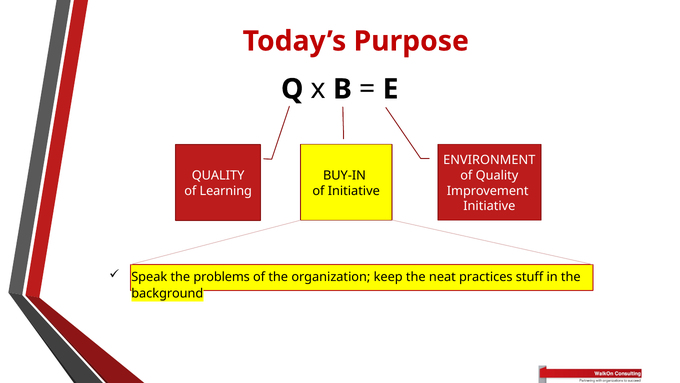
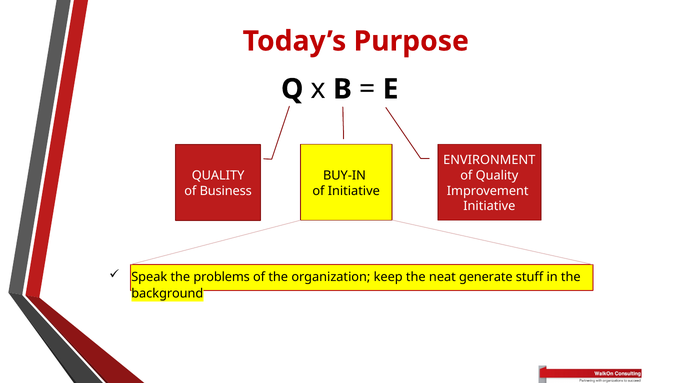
Learning: Learning -> Business (226, 191)
practices: practices -> generate (486, 277)
